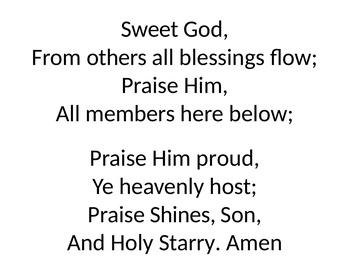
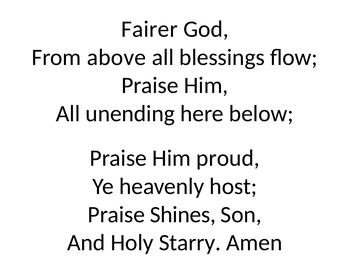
Sweet: Sweet -> Fairer (149, 29)
others: others -> above (116, 57)
members: members -> unending (130, 114)
